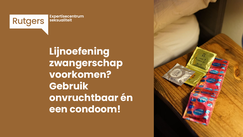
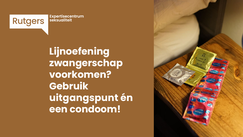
onvruchtbaar: onvruchtbaar -> uitgangspunt (84, 98)
